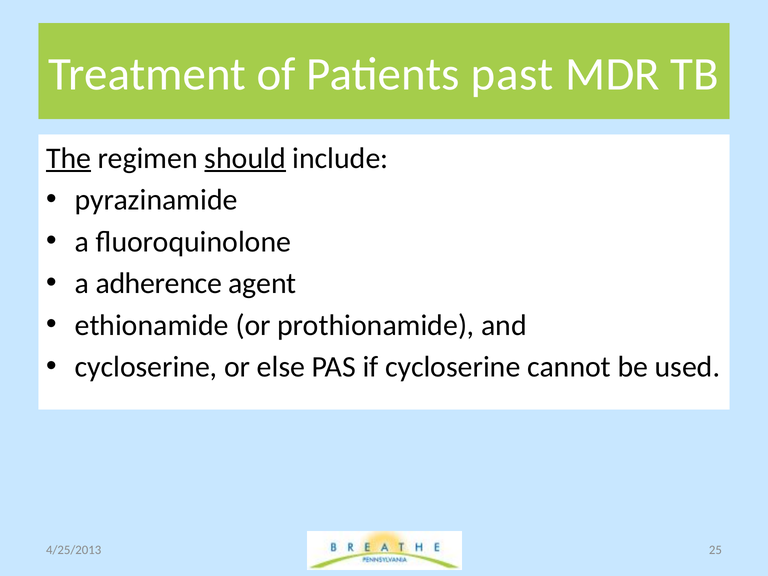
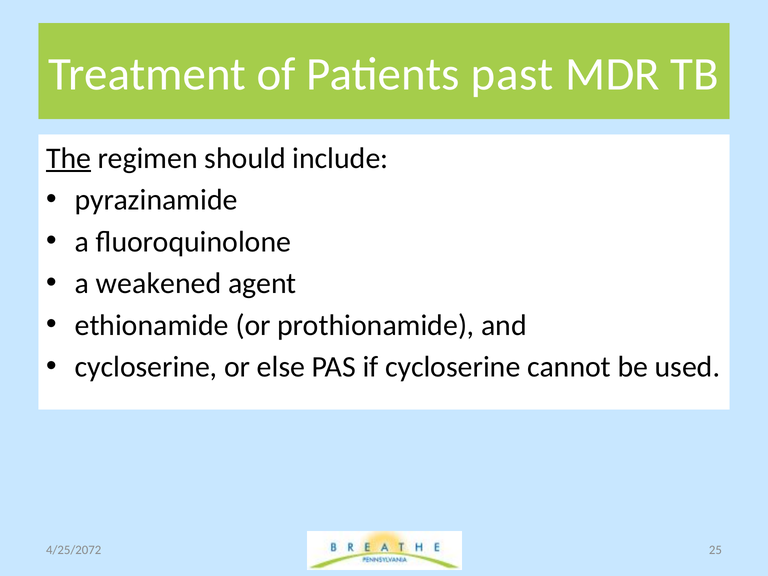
should underline: present -> none (245, 158)
adherence: adherence -> weakened (159, 283)
4/25/2013: 4/25/2013 -> 4/25/2072 (74, 550)
